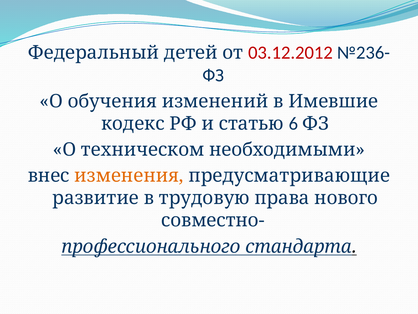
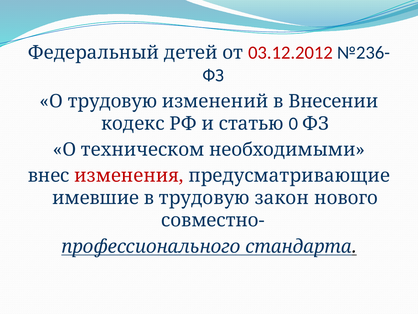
О обучения: обучения -> трудовую (112, 101)
Имевшие: Имевшие -> Внесении (333, 101)
6: 6 -> 0 (293, 123)
изменения colour: orange -> red (129, 176)
развитие: развитие -> имевшие (96, 198)
права: права -> закон (282, 198)
